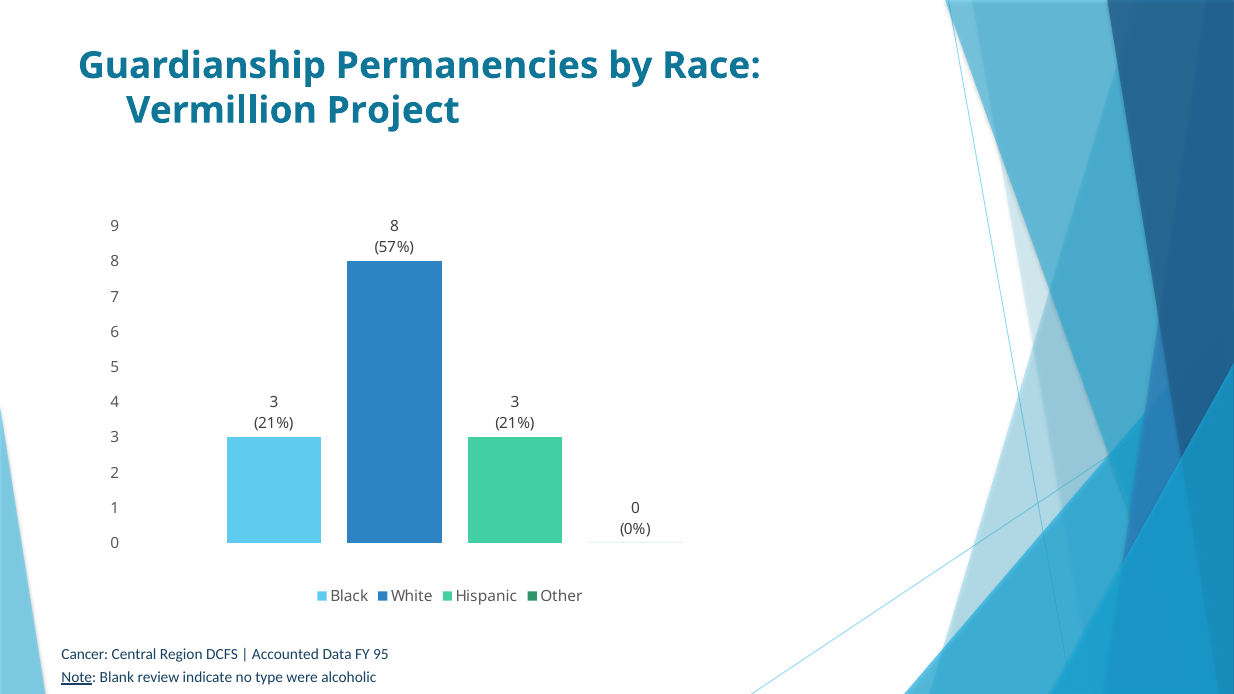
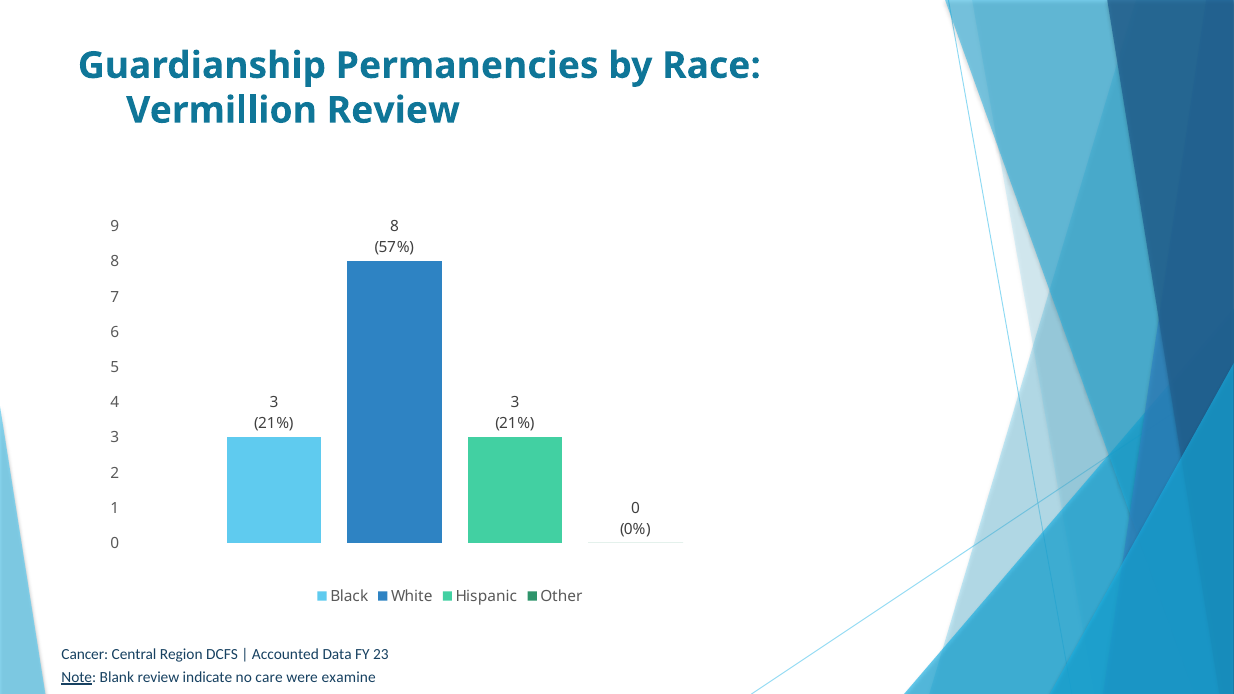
Vermillion Project: Project -> Review (393, 110)
95: 95 -> 23 (381, 655)
type: type -> care (269, 677)
alcoholic: alcoholic -> examine (349, 677)
